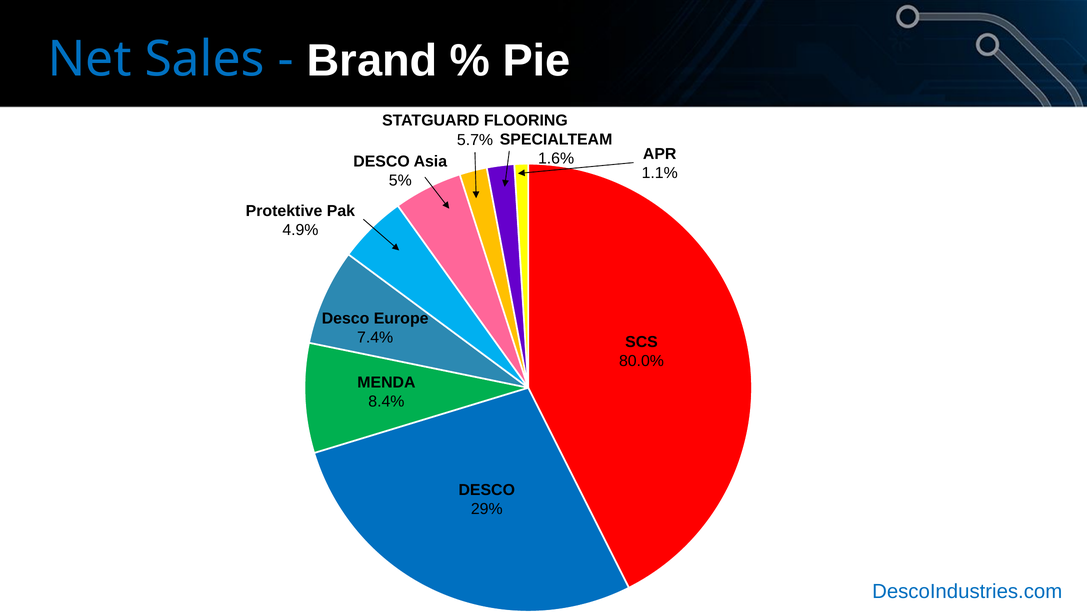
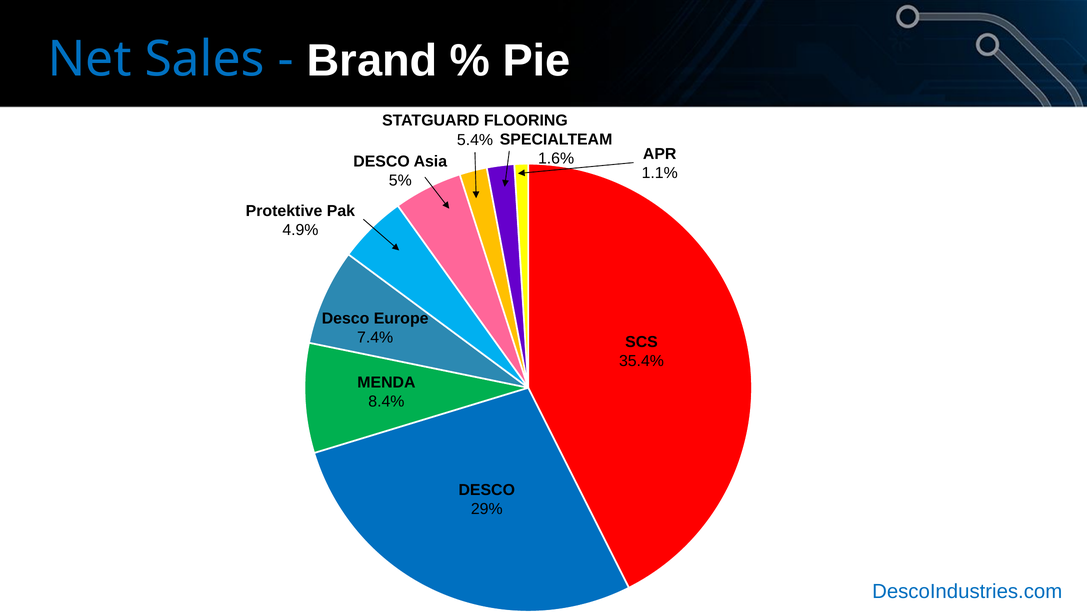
5.7%: 5.7% -> 5.4% (475, 140)
80.0%: 80.0% -> 35.4% (641, 361)
